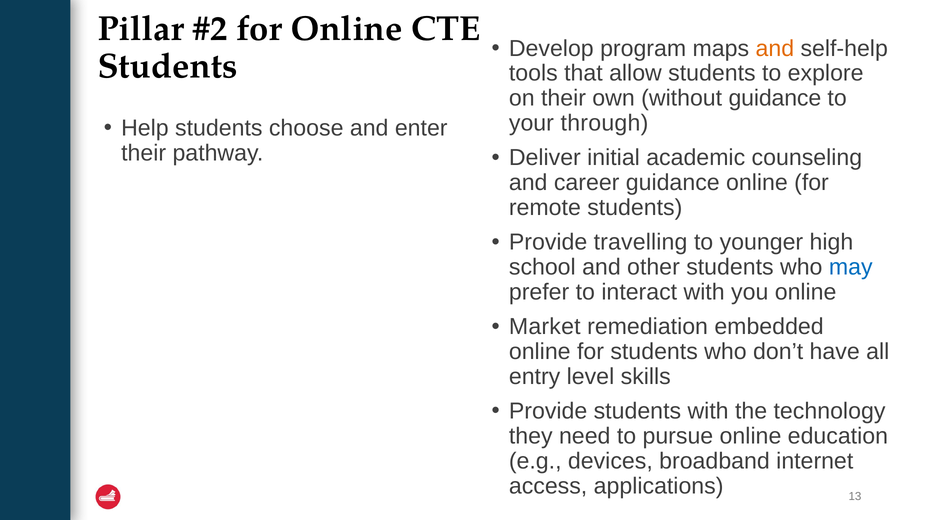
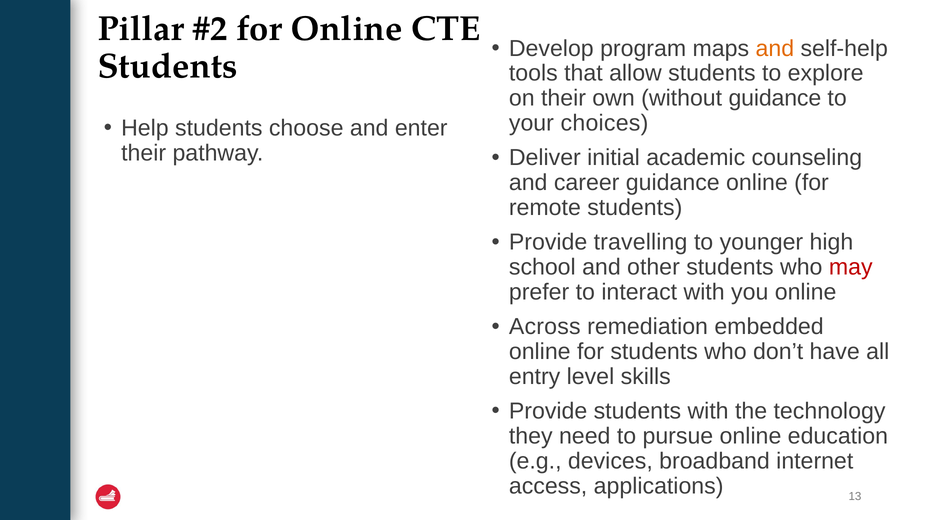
through: through -> choices (604, 123)
may colour: blue -> red (851, 267)
Market: Market -> Across (545, 327)
